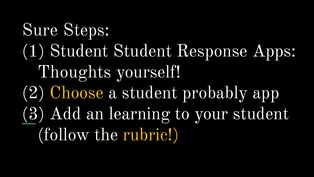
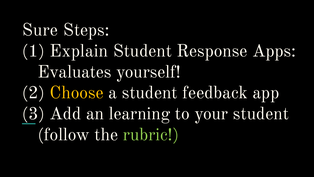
Student: Student -> Explain (79, 51)
Thoughts: Thoughts -> Evaluates (75, 72)
probably: probably -> feedback (215, 93)
rubric colour: yellow -> light green (151, 134)
